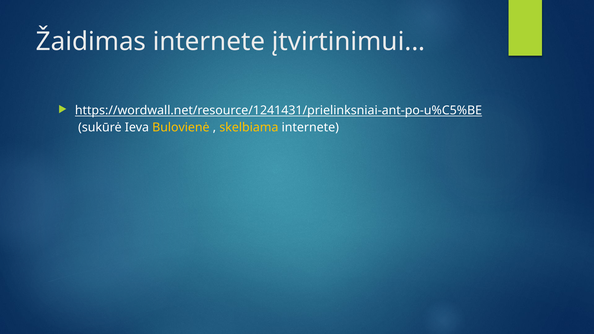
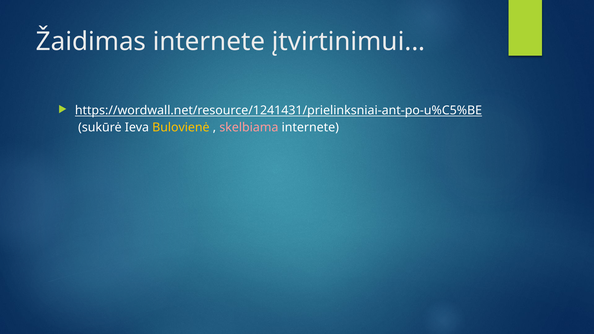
skelbiama colour: yellow -> pink (249, 127)
